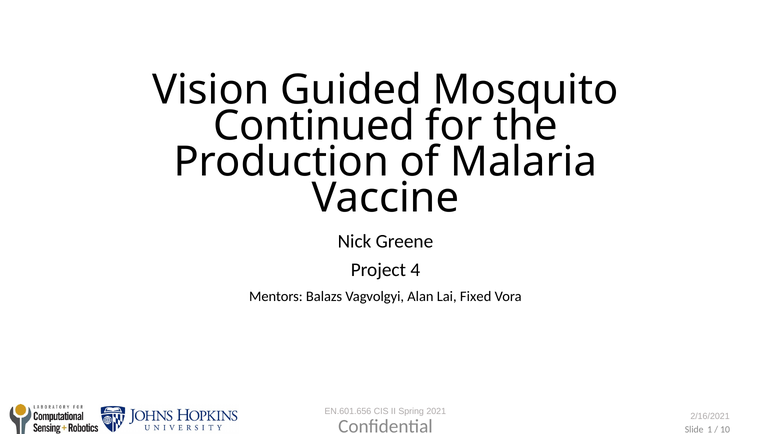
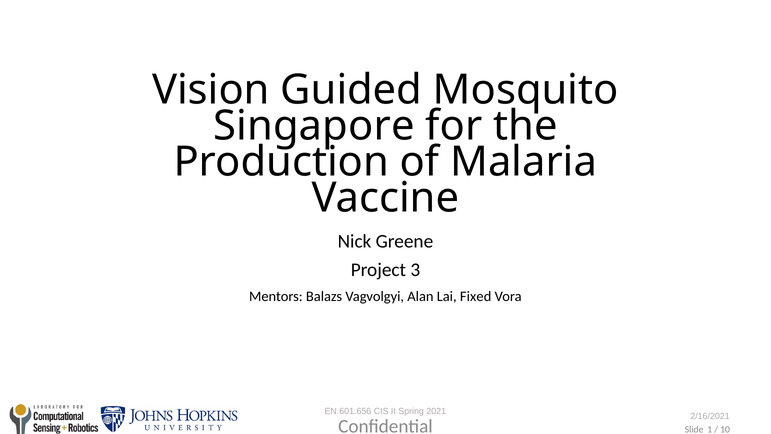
Continued: Continued -> Singapore (314, 126)
4: 4 -> 3 (415, 270)
